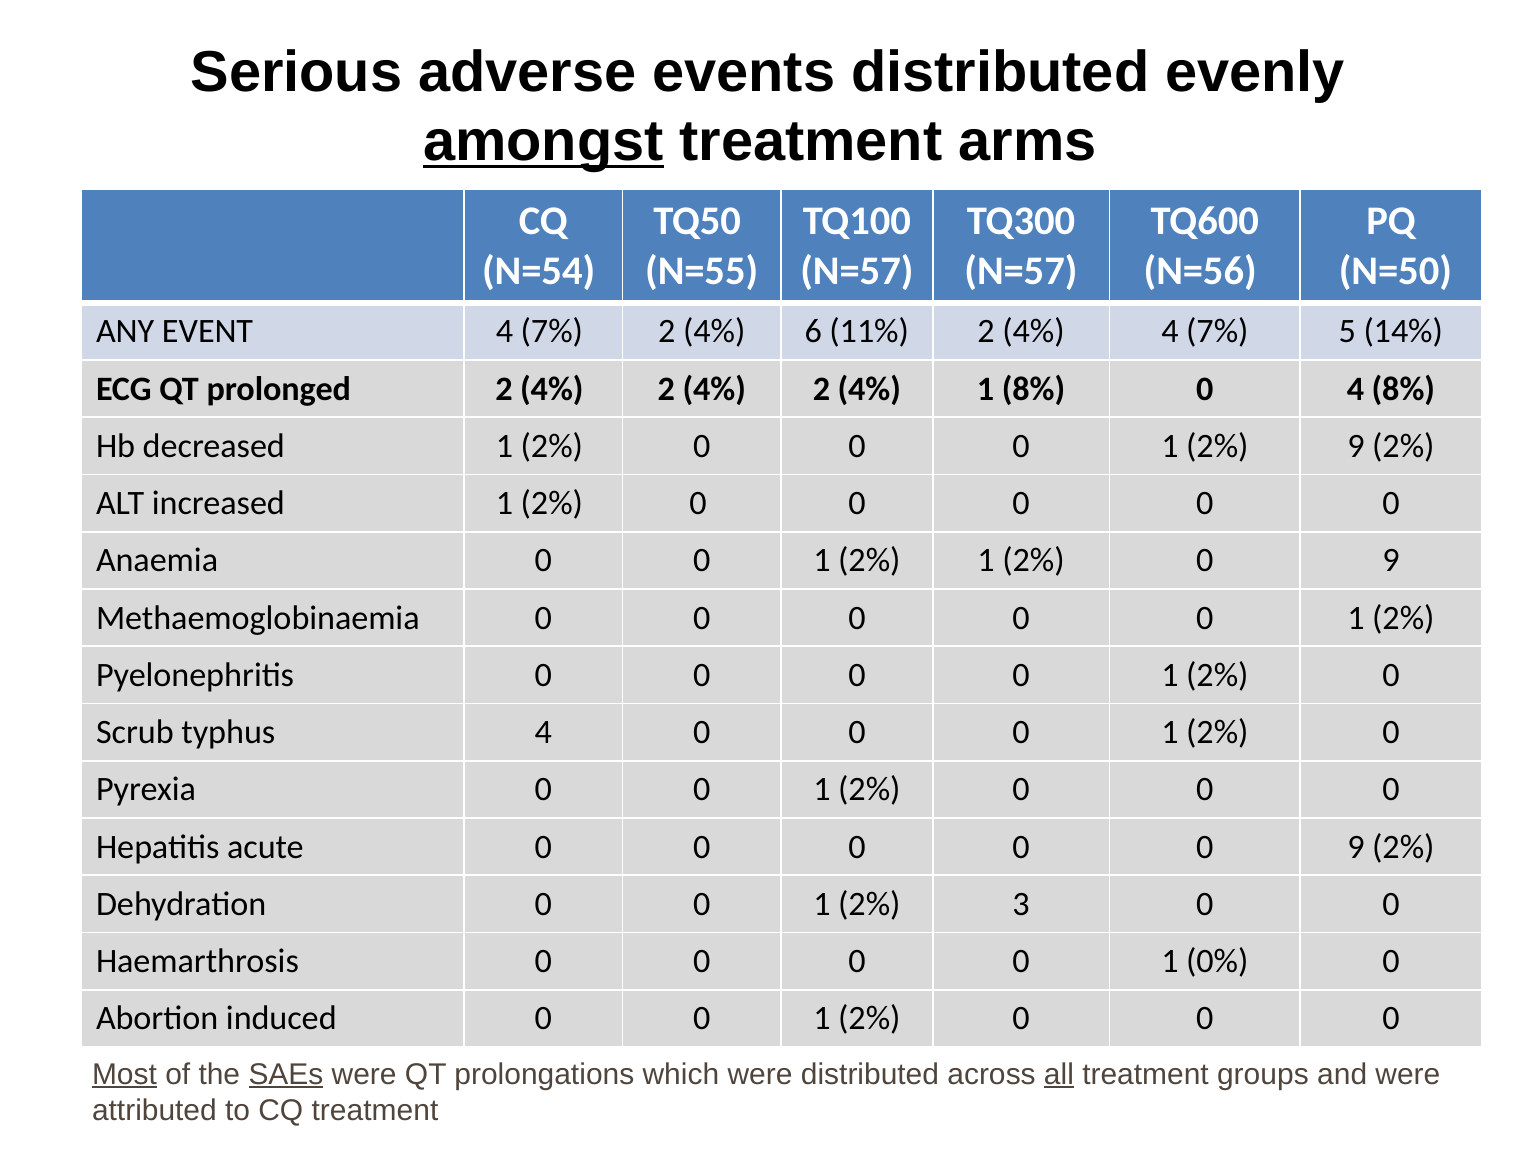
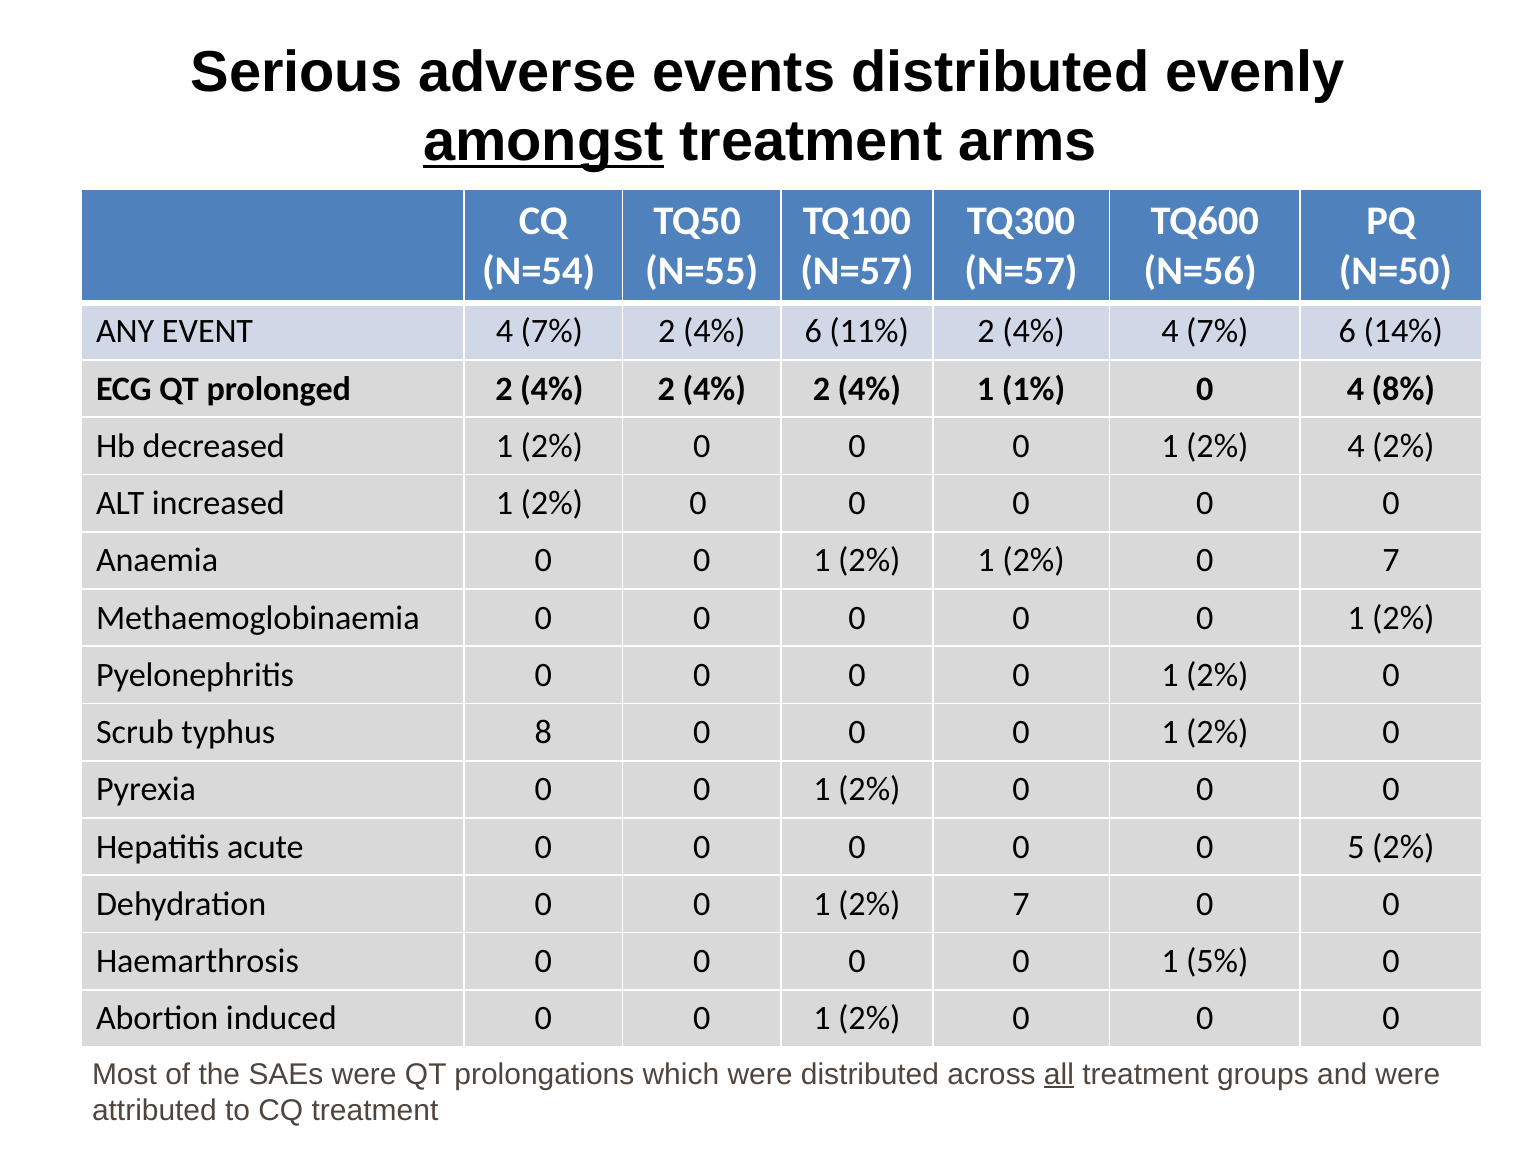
7% 5: 5 -> 6 (1347, 332)
1 8%: 8% -> 1% (1034, 389)
2% 9: 9 -> 4 (1356, 446)
2% 0 9: 9 -> 7 (1391, 561)
typhus 4: 4 -> 8 (543, 733)
0 0 9: 9 -> 5 (1356, 847)
2% 3: 3 -> 7 (1021, 904)
0%: 0% -> 5% (1217, 962)
Most underline: present -> none (124, 1075)
SAEs underline: present -> none (286, 1075)
